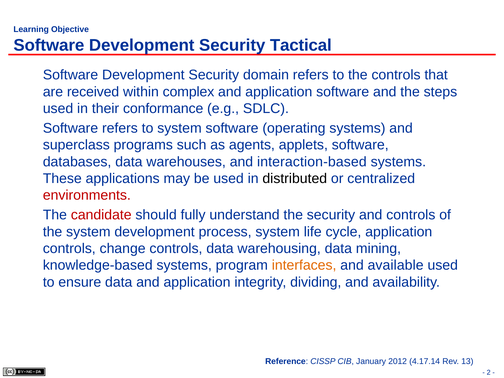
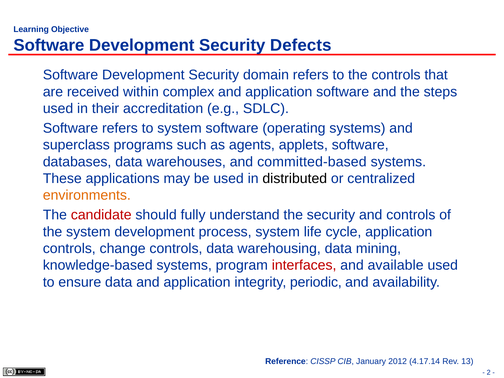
Tactical: Tactical -> Defects (301, 45)
conformance: conformance -> accreditation (163, 109)
interaction-based: interaction-based -> committed-based (312, 162)
environments colour: red -> orange (87, 195)
interfaces colour: orange -> red (304, 265)
dividing: dividing -> periodic (316, 282)
